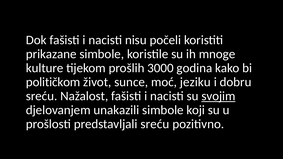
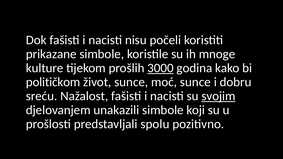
3000 underline: none -> present (161, 68)
moć jeziku: jeziku -> sunce (195, 82)
predstavljali sreću: sreću -> spolu (155, 124)
